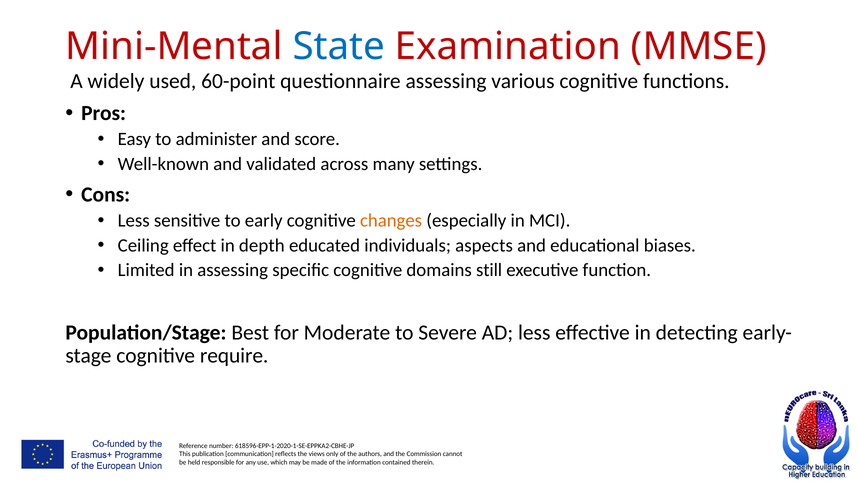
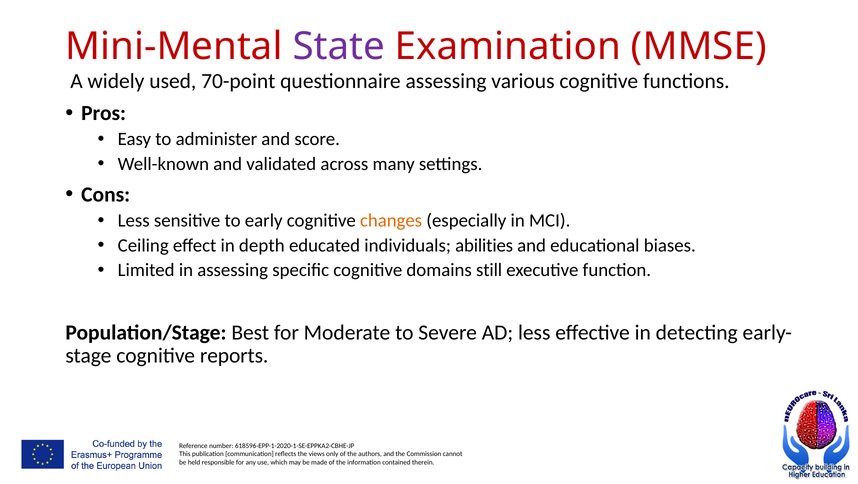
State colour: blue -> purple (339, 47)
60-point: 60-point -> 70-point (238, 81)
aspects: aspects -> abilities (484, 245)
require: require -> reports (234, 356)
